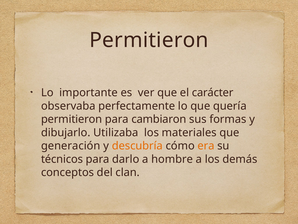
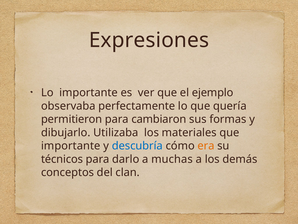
Permitieron: Permitieron -> Expresiones (149, 40)
carácter: carácter -> ejemplo (213, 92)
generación: generación -> importante (71, 146)
descubría colour: orange -> blue (137, 146)
hombre: hombre -> muchas (172, 159)
